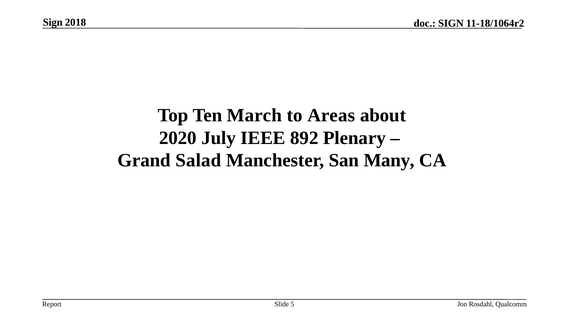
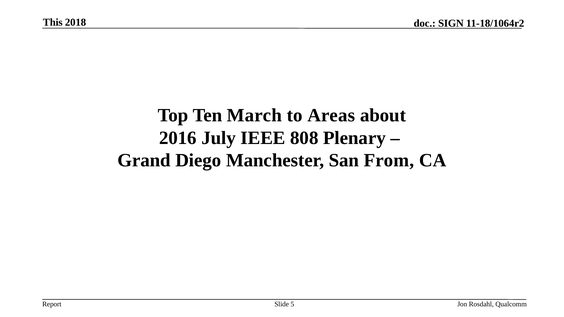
Sign: Sign -> This (53, 22)
2020: 2020 -> 2016 (178, 138)
892: 892 -> 808 (304, 138)
Salad: Salad -> Diego (198, 161)
Many: Many -> From (389, 161)
